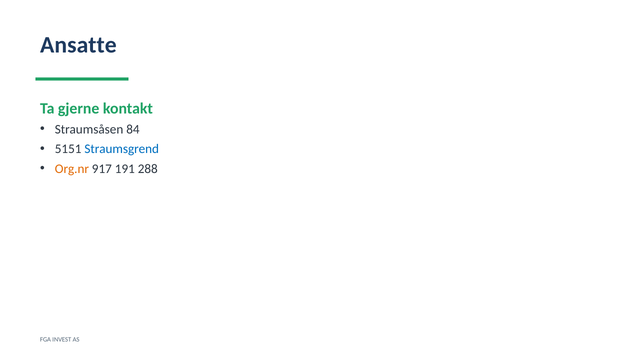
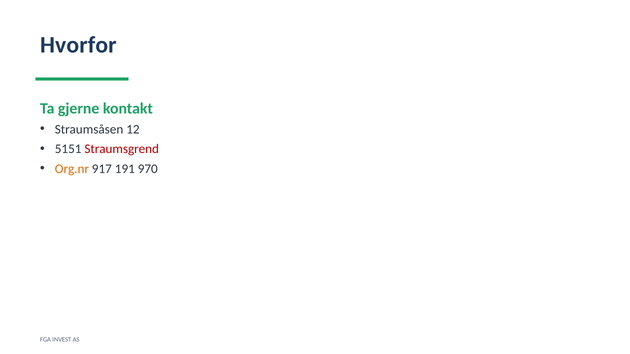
Ansatte: Ansatte -> Hvorfor (78, 45)
84: 84 -> 12 (133, 130)
Straumsgrend colour: blue -> red (122, 149)
288: 288 -> 970 (148, 169)
